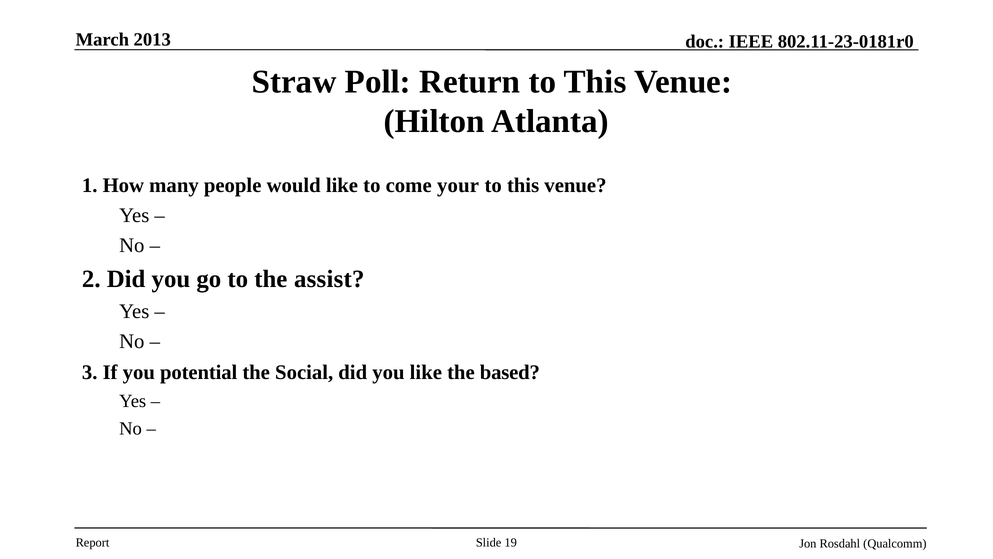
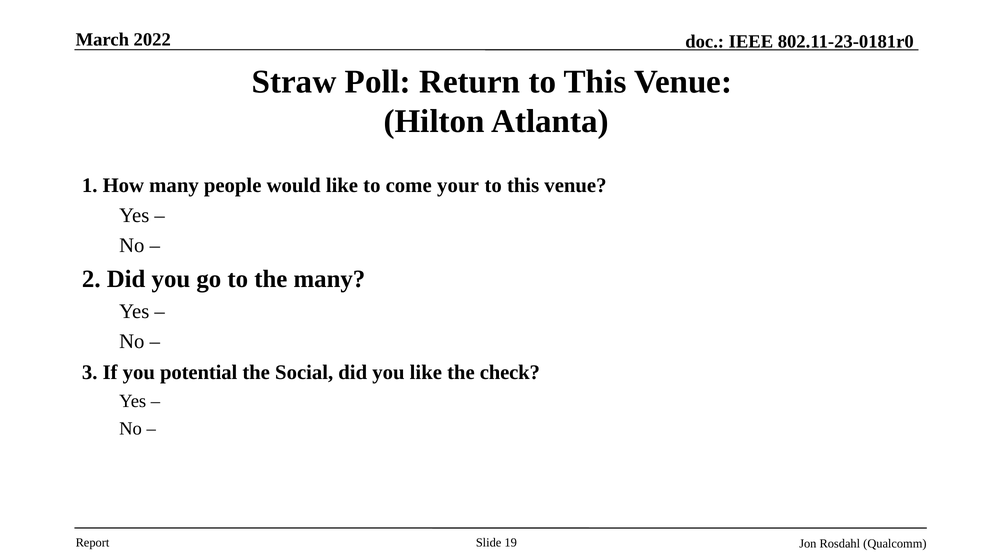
2013: 2013 -> 2022 (152, 39)
the assist: assist -> many (329, 279)
based: based -> check (510, 372)
